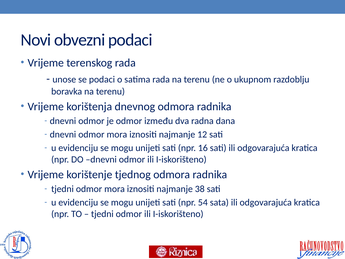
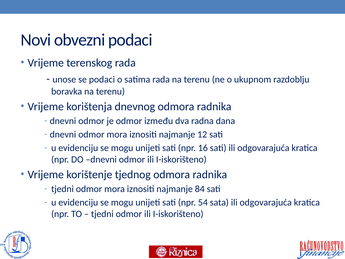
38: 38 -> 84 (200, 189)
